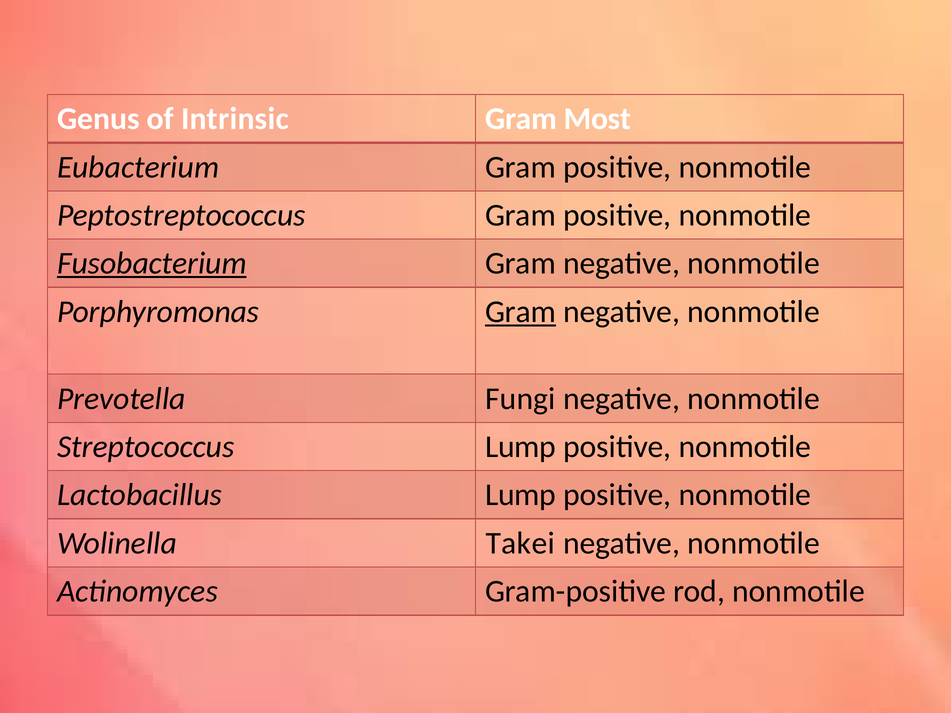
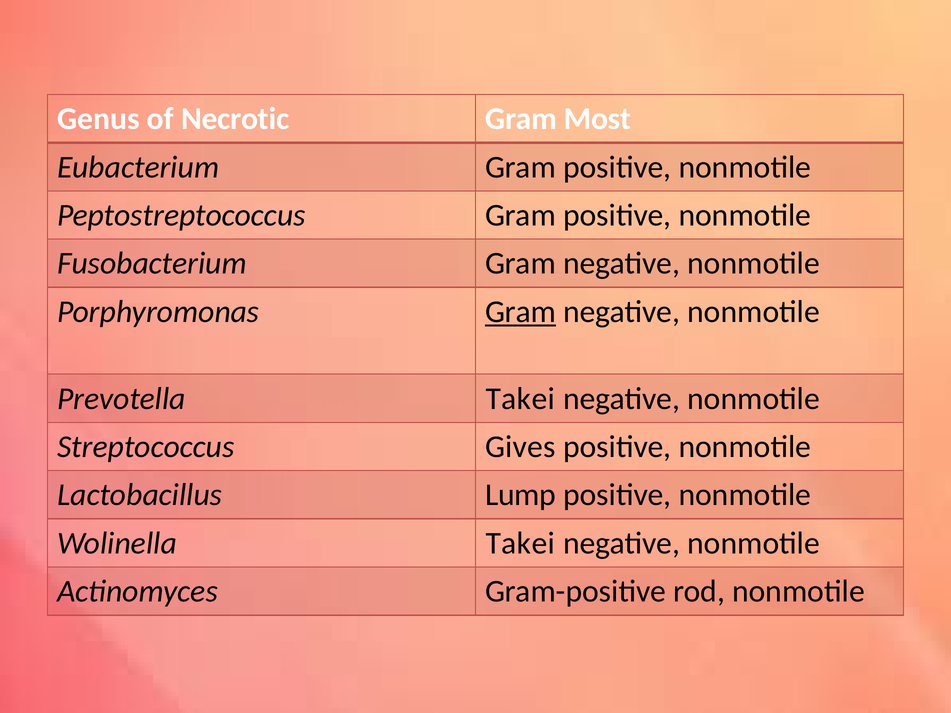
Intrinsic: Intrinsic -> Necrotic (235, 119)
Fusobacterium underline: present -> none (152, 264)
Prevotella Fungi: Fungi -> Takei (520, 399)
Streptococcus Lump: Lump -> Gives (520, 447)
